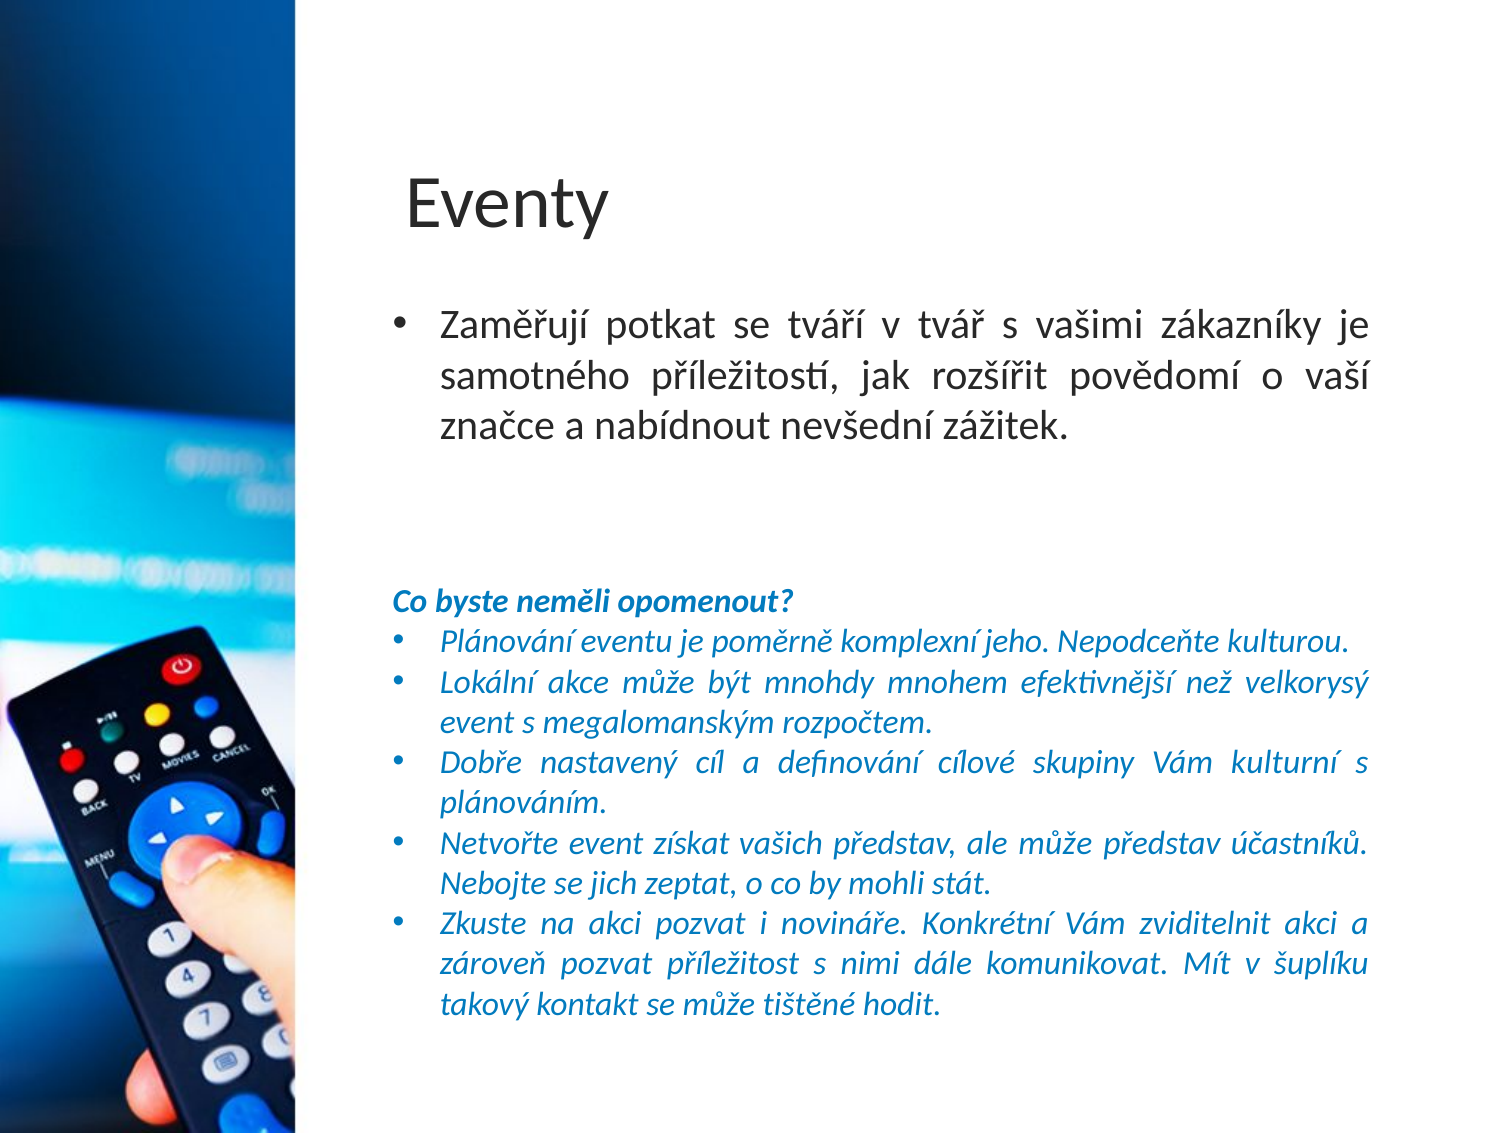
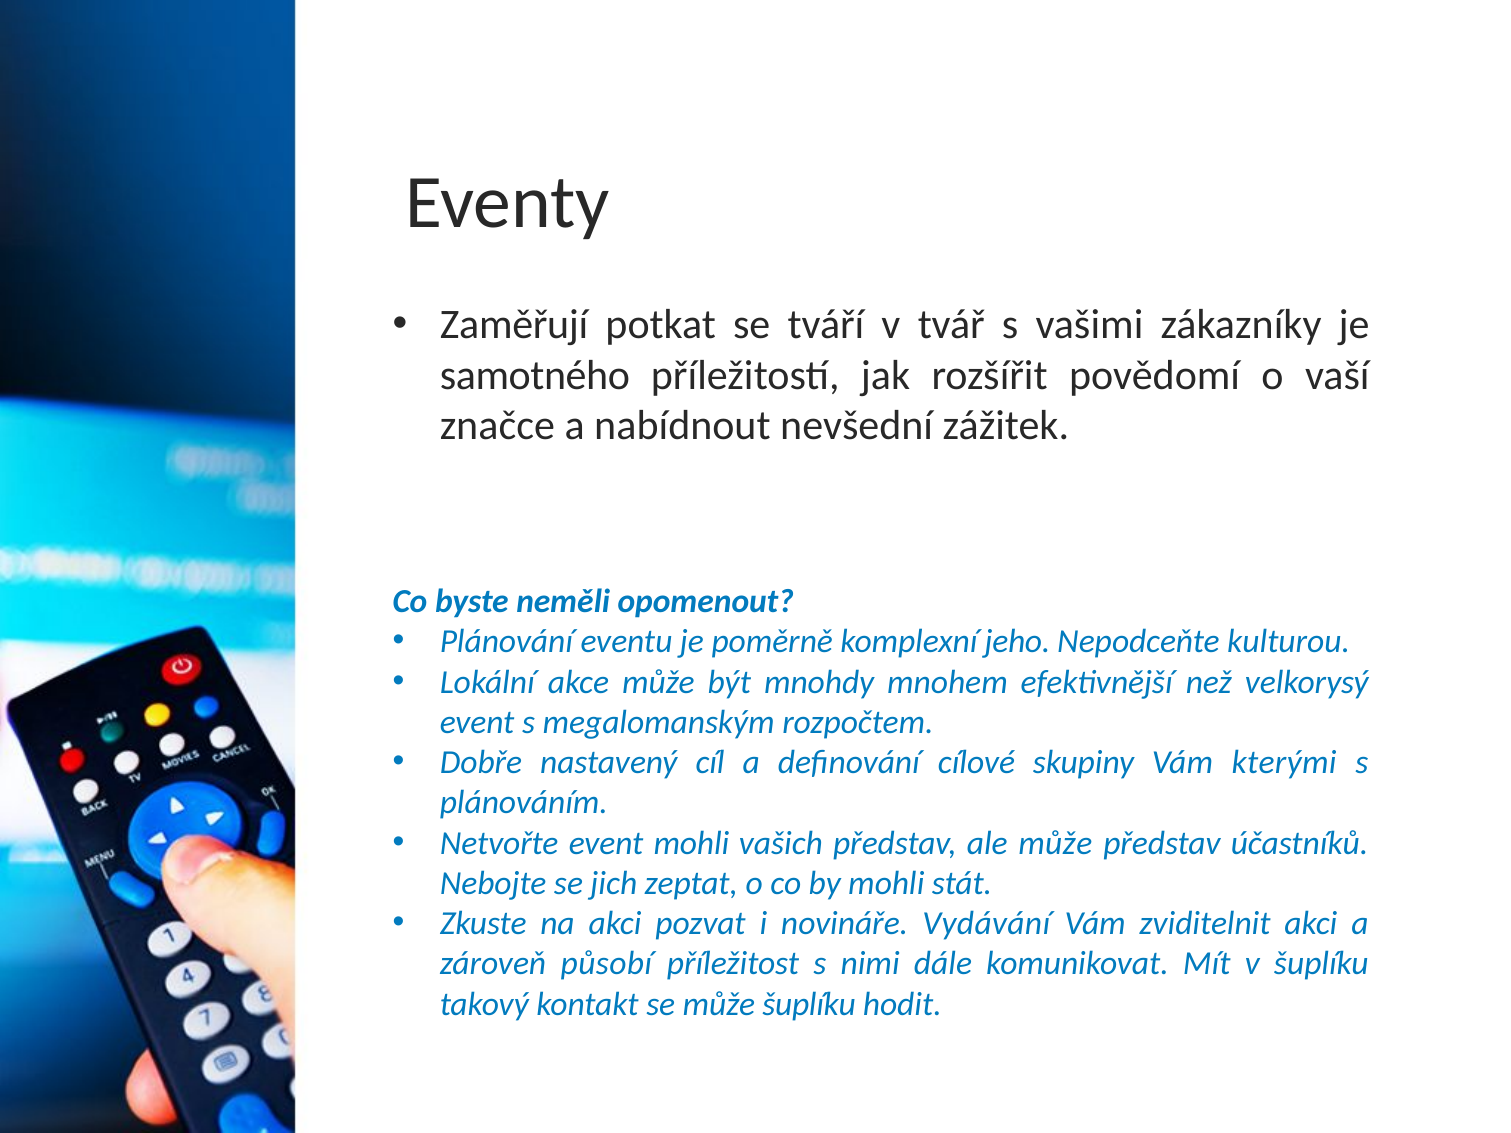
kulturní: kulturní -> kterými (1284, 763)
event získat: získat -> mohli (691, 843)
Konkrétní: Konkrétní -> Vydávání (986, 924)
zároveň pozvat: pozvat -> působí (606, 964)
může tištěné: tištěné -> šuplíku (809, 1004)
